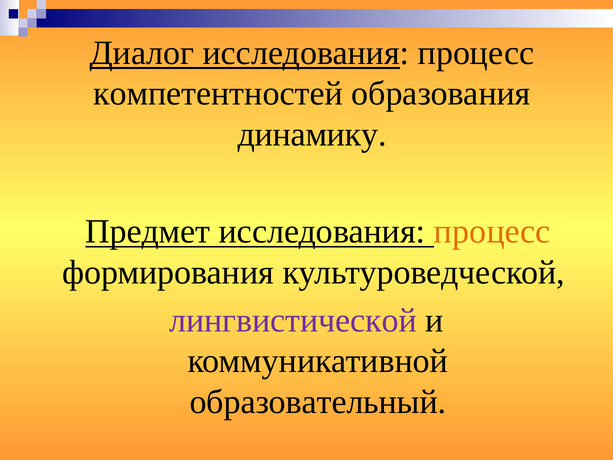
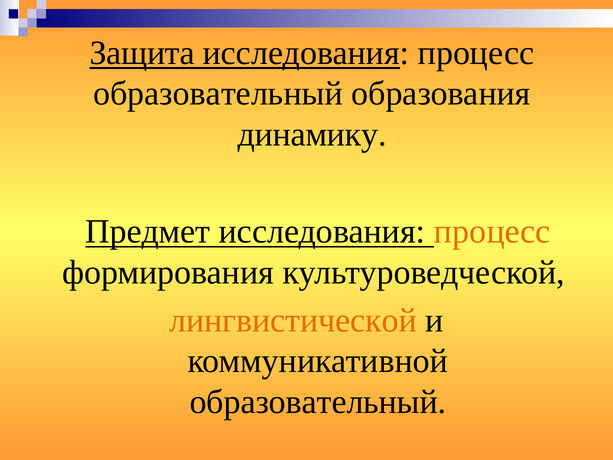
Диалог: Диалог -> Защита (142, 53)
компетентностей: компетентностей -> образовательный (218, 94)
лингвистической colour: purple -> orange (293, 320)
